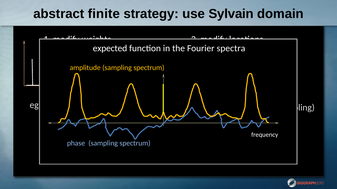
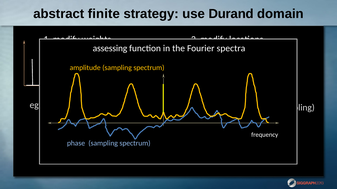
Sylvain: Sylvain -> Durand (231, 14)
expected: expected -> assessing (110, 48)
